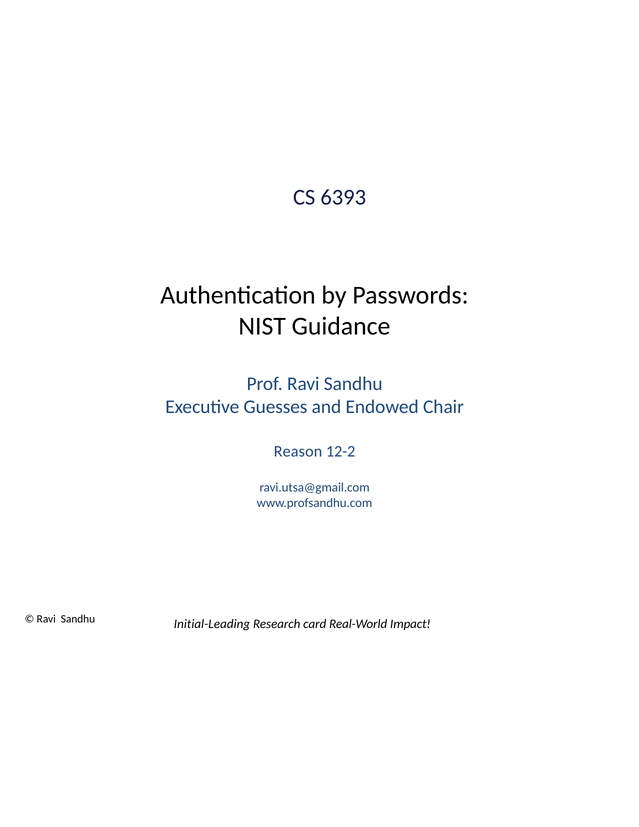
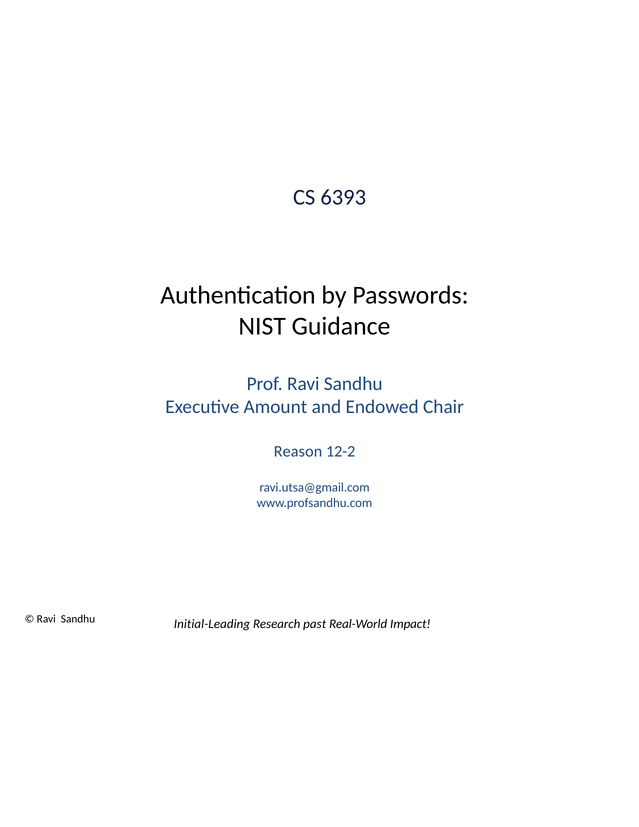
Guesses: Guesses -> Amount (275, 407)
card: card -> past (315, 624)
